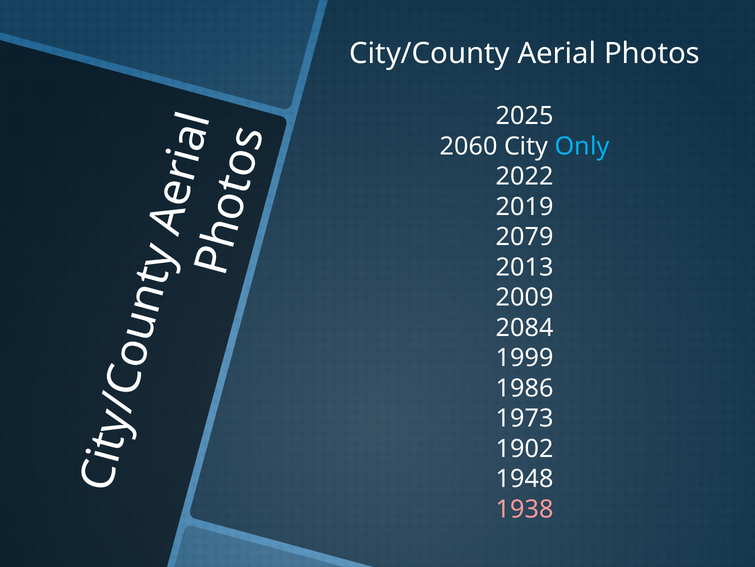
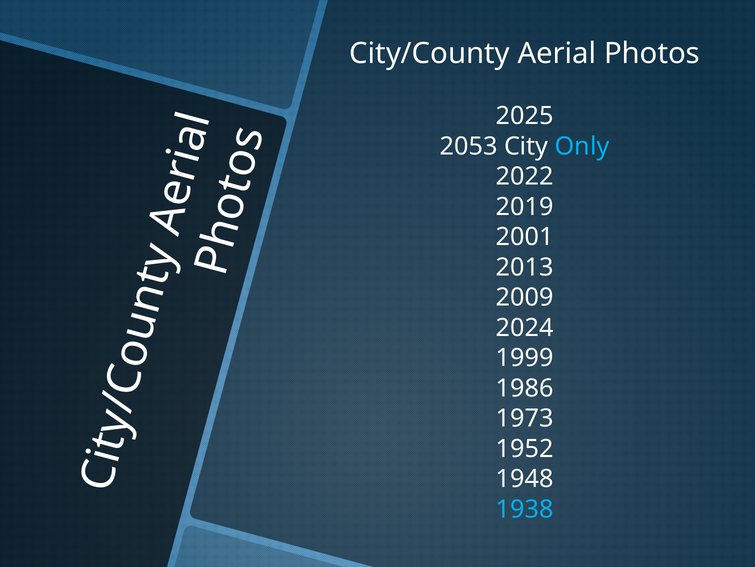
2060: 2060 -> 2053 (469, 146)
2079: 2079 -> 2001 (525, 237)
2084: 2084 -> 2024 (525, 327)
1902: 1902 -> 1952 (525, 448)
1938 colour: pink -> light blue (525, 509)
